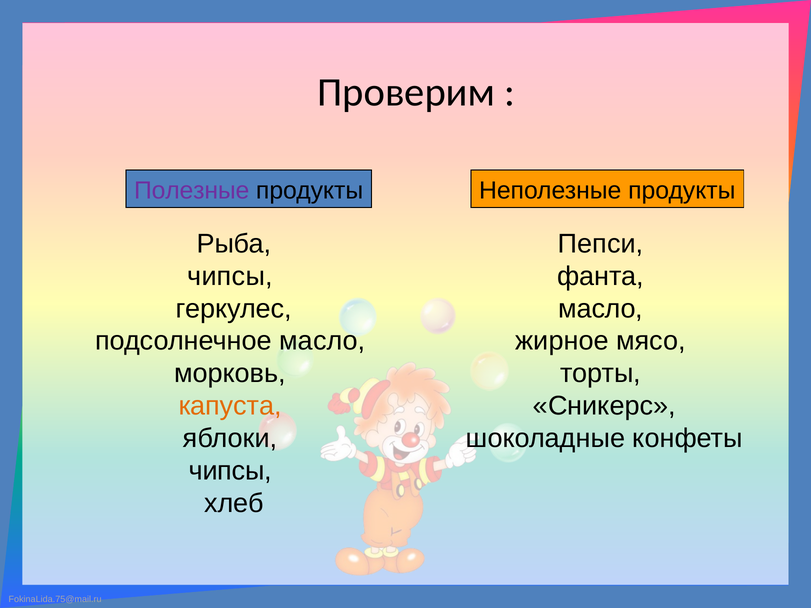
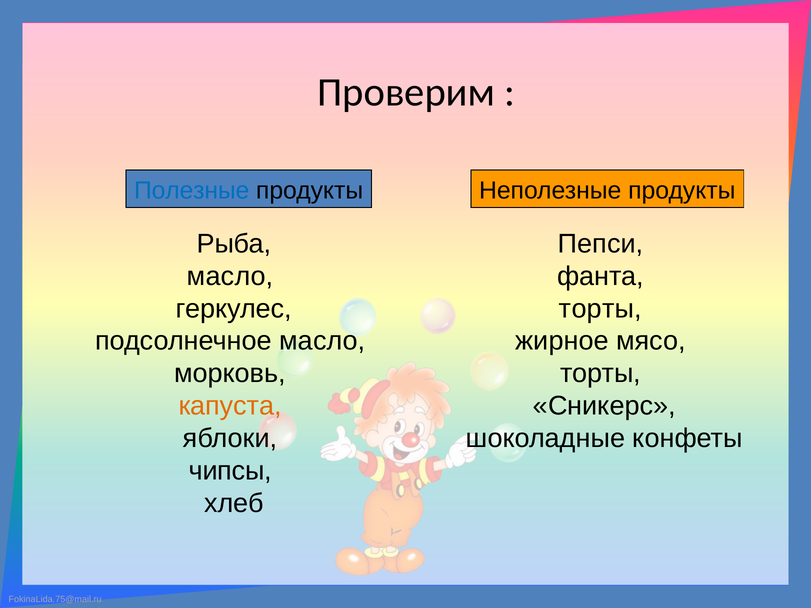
Полезные colour: purple -> blue (192, 191)
чипсы: чипсы -> масло (230, 276)
масло: масло -> торты (600, 309)
